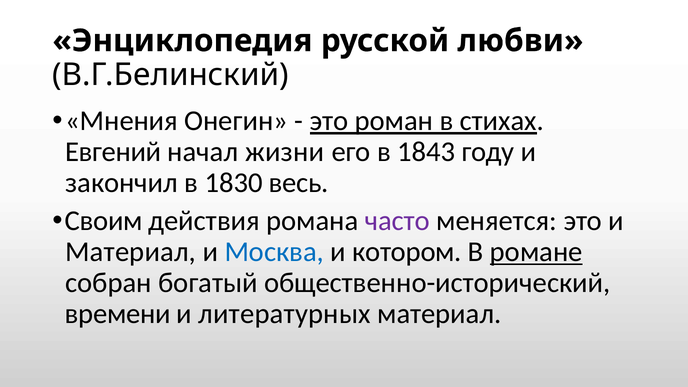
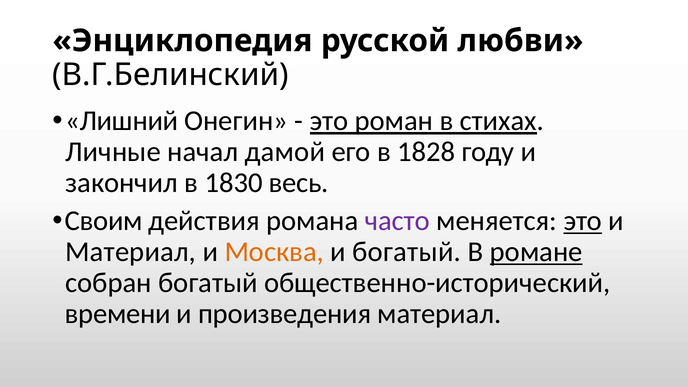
Мнения: Мнения -> Лишний (122, 121)
Евгений: Евгений -> Личные (113, 152)
жизни: жизни -> дамой (285, 152)
1843: 1843 -> 1828 (426, 152)
это underline: none -> present (583, 221)
Москва colour: blue -> orange (274, 252)
и котором: котором -> богатый (407, 252)
литературных: литературных -> произведения (285, 314)
